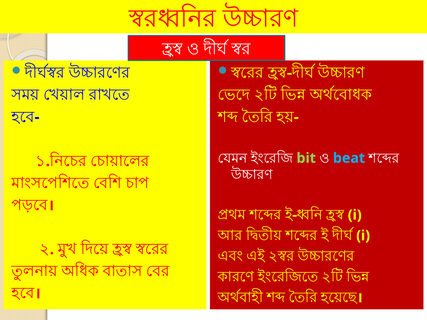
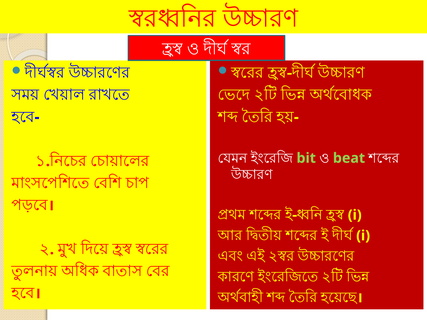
beat colour: light blue -> light green (349, 158)
